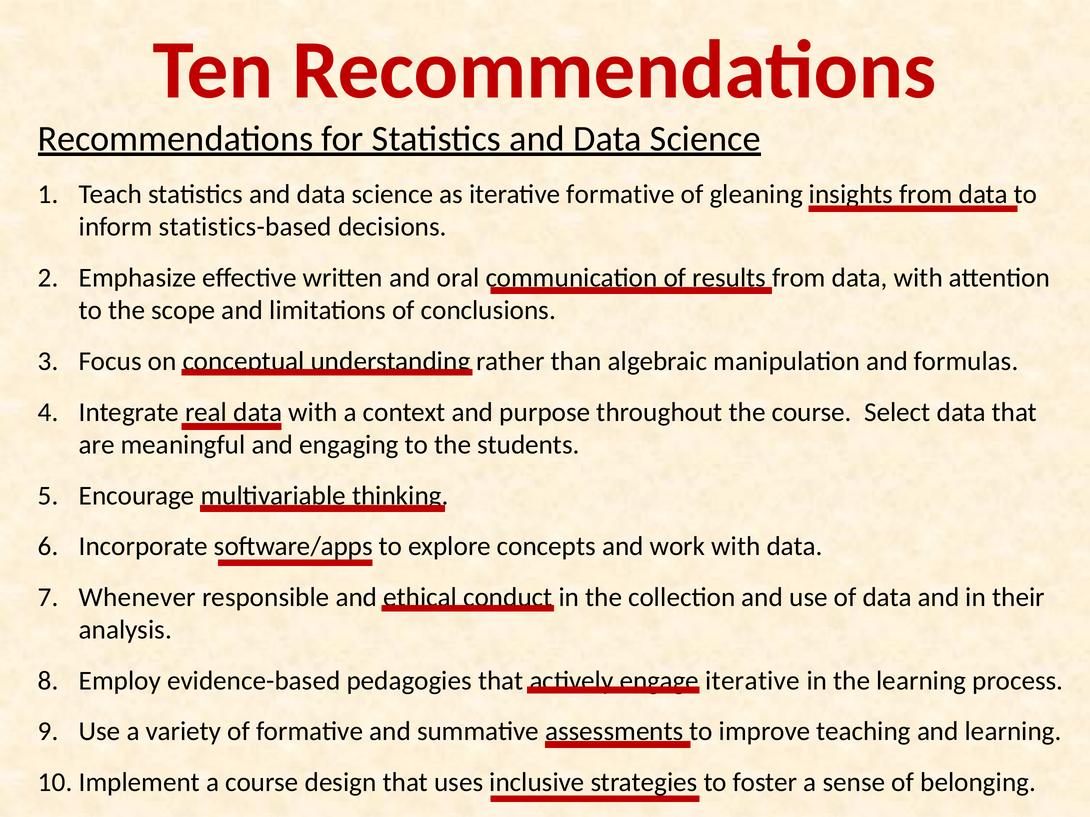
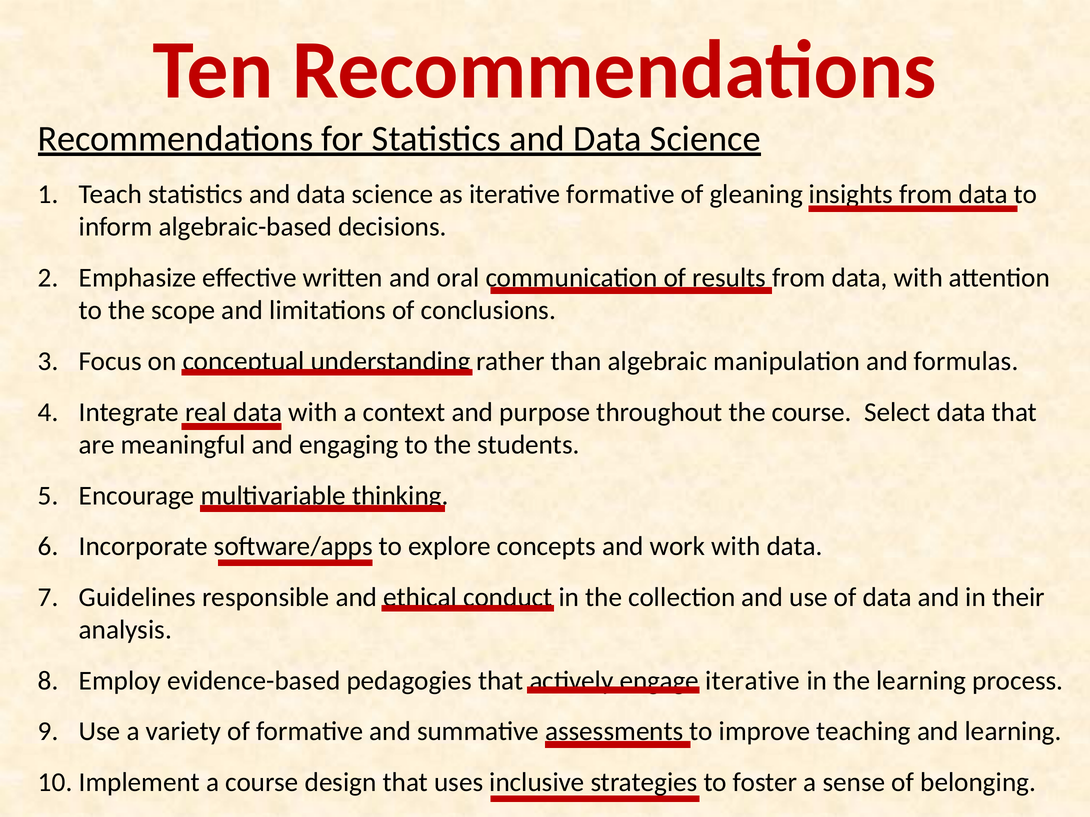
statistics-based: statistics-based -> algebraic-based (245, 227)
Whenever: Whenever -> Guidelines (137, 598)
